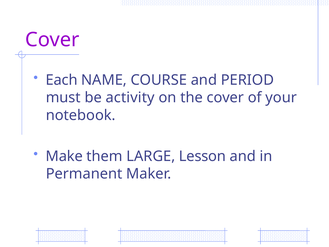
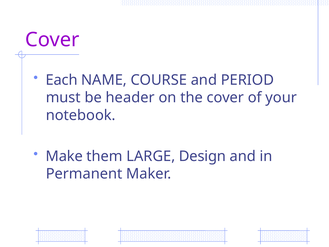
activity: activity -> header (130, 98)
Lesson: Lesson -> Design (202, 156)
